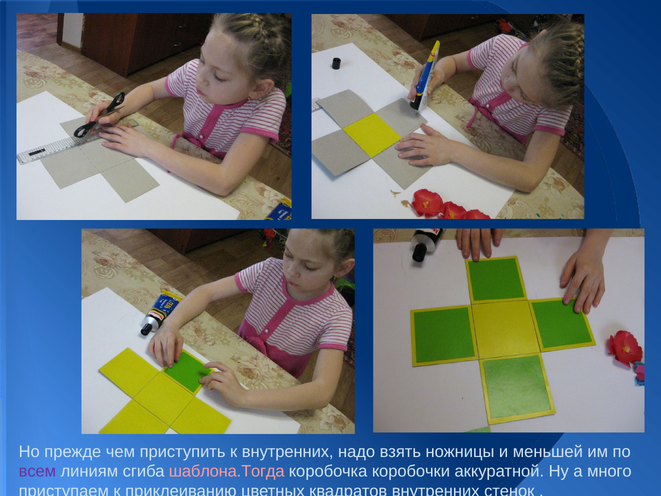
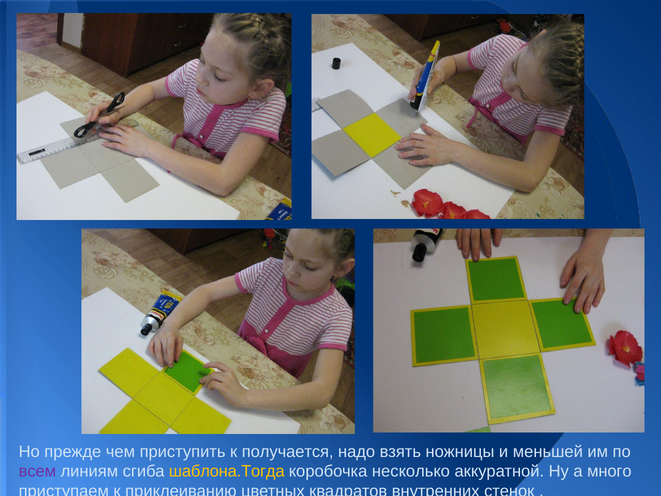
к внутренних: внутренних -> получается (288, 451)
шаблона.Тогда colour: pink -> yellow (227, 471)
коробочки: коробочки -> несколько (411, 471)
